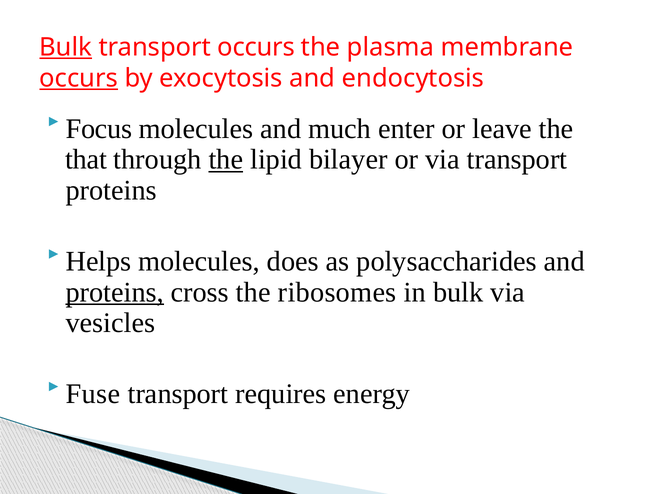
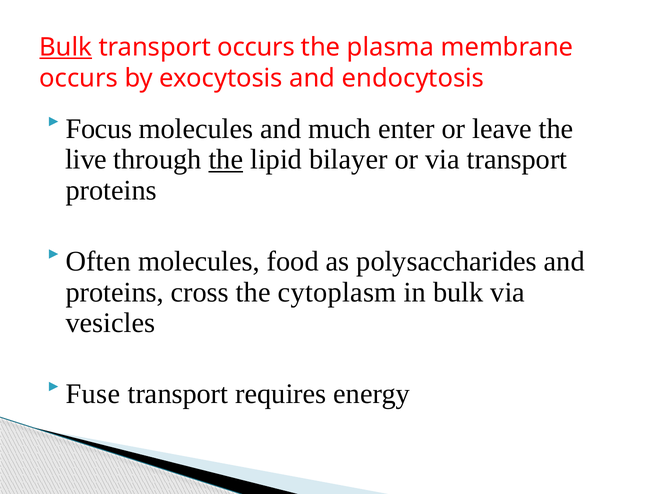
occurs underline: present -> none (79, 78)
that: that -> live (86, 159)
Helps: Helps -> Often (98, 261)
does: does -> food (293, 261)
proteins underline: present -> none (115, 292)
ribosomes: ribosomes -> cytoplasm (337, 292)
